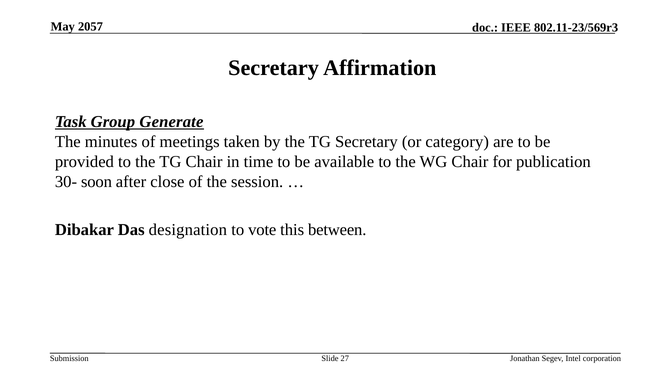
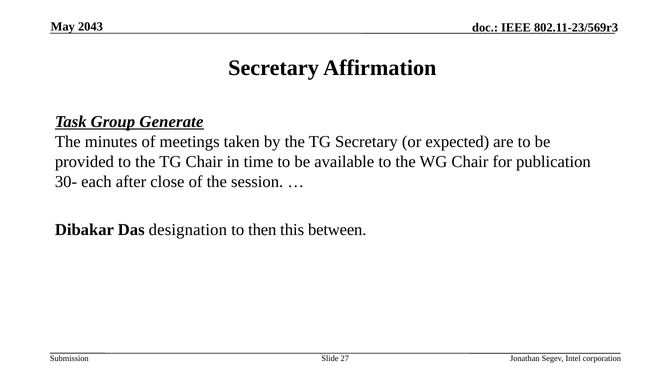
2057: 2057 -> 2043 (90, 26)
category: category -> expected (457, 142)
soon: soon -> each (96, 182)
vote: vote -> then (262, 230)
